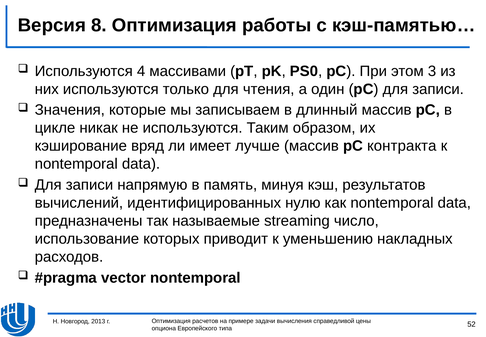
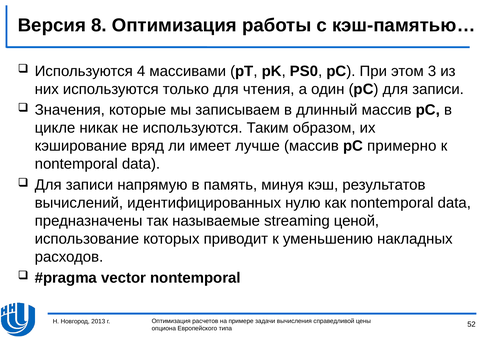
контракта: контракта -> примерно (402, 146)
число: число -> ценой (356, 221)
